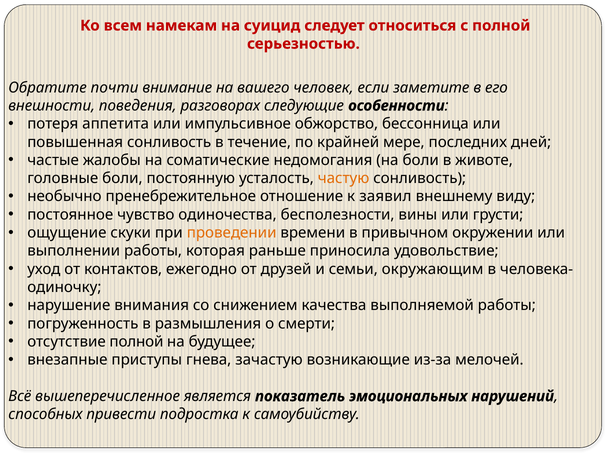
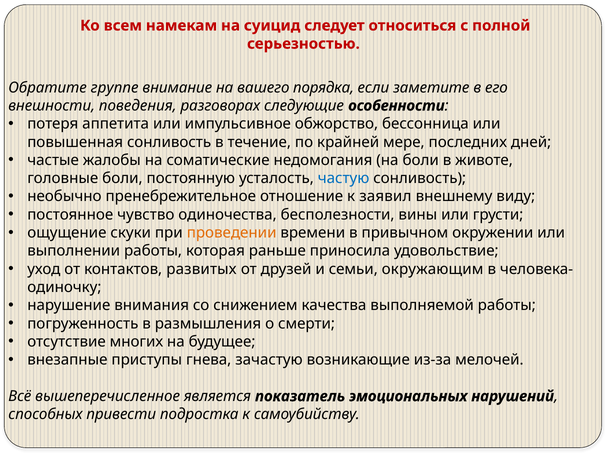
почти: почти -> группе (115, 88)
человек: человек -> порядка (324, 88)
частую colour: orange -> blue (344, 179)
ежегодно: ежегодно -> развитых (201, 269)
отсутствие полной: полной -> многих (136, 342)
